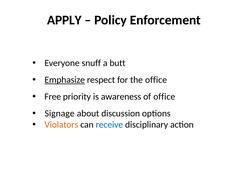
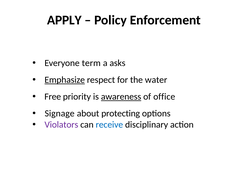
snuff: snuff -> term (91, 63)
butt: butt -> asks (118, 63)
the office: office -> water (156, 80)
awareness underline: none -> present (121, 97)
discussion: discussion -> protecting (121, 114)
Violators colour: orange -> purple (61, 125)
